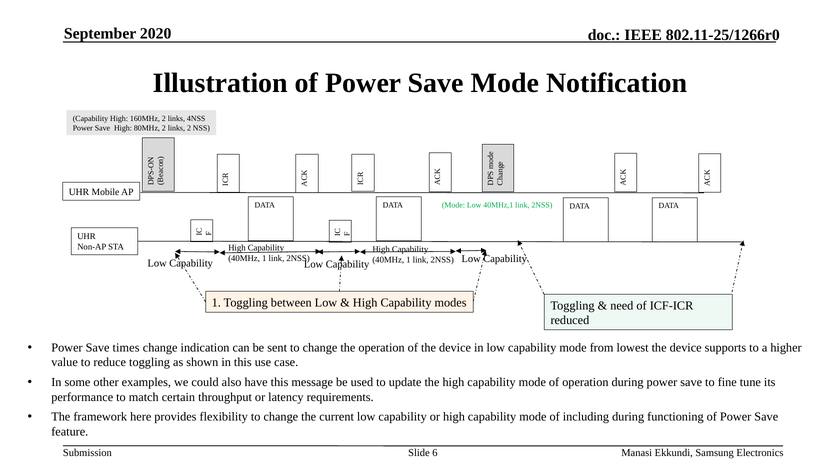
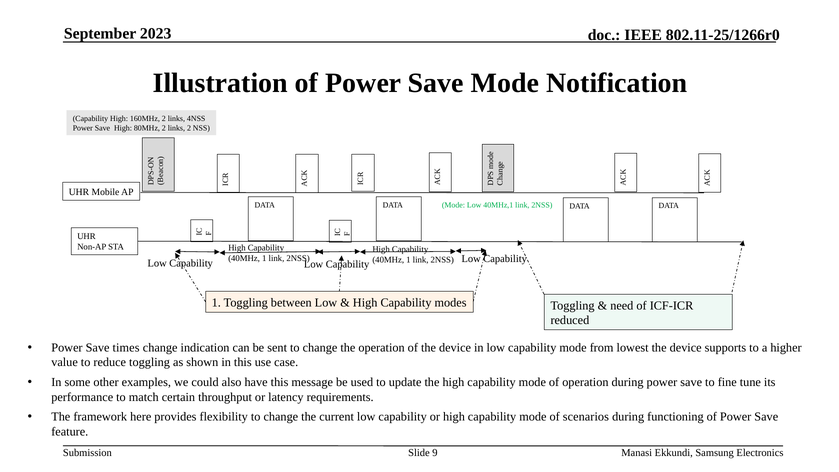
2020: 2020 -> 2023 (156, 33)
including: including -> scenarios (586, 417)
6: 6 -> 9 (435, 453)
